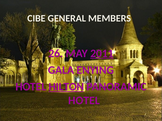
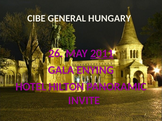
MEMBERS: MEMBERS -> HUNGARY (110, 18)
HILTON underline: present -> none (66, 87)
HOTEL: HOTEL -> INVITE (84, 101)
